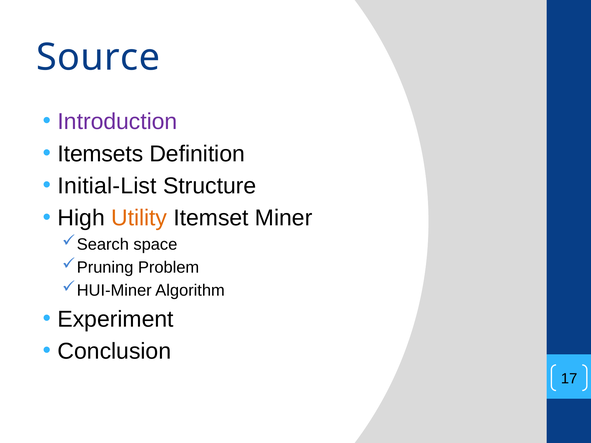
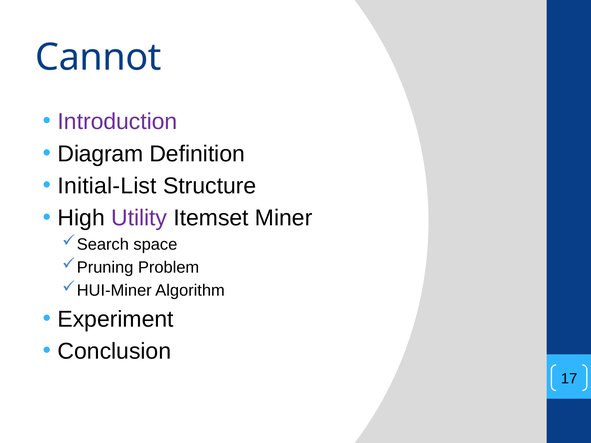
Source: Source -> Cannot (98, 57)
Itemsets: Itemsets -> Diagram (100, 154)
Utility colour: orange -> purple (139, 218)
